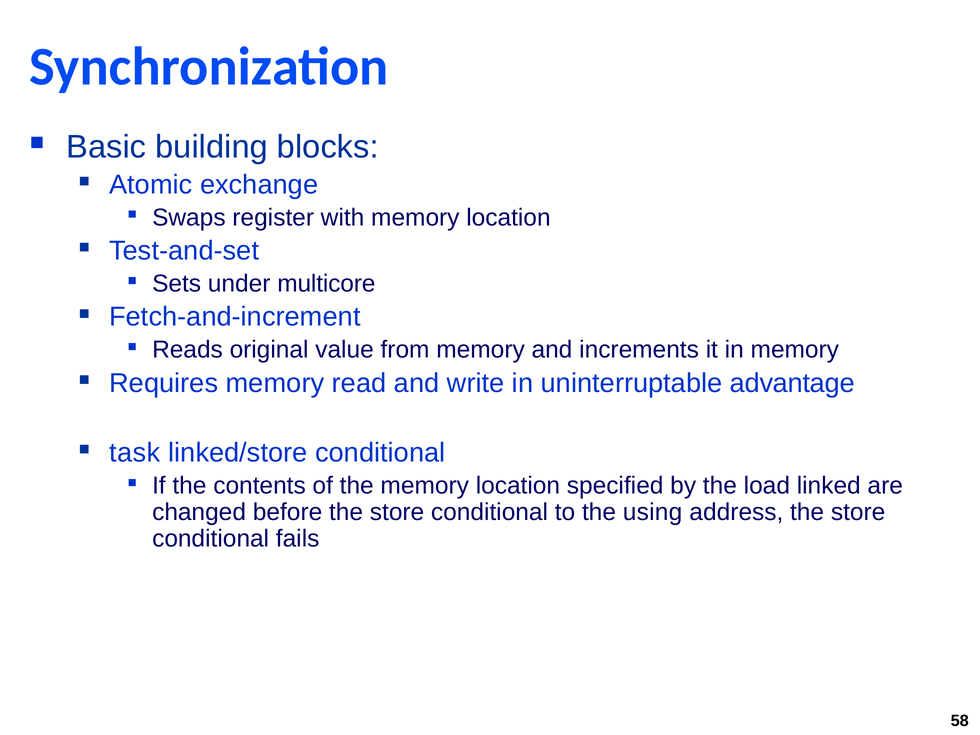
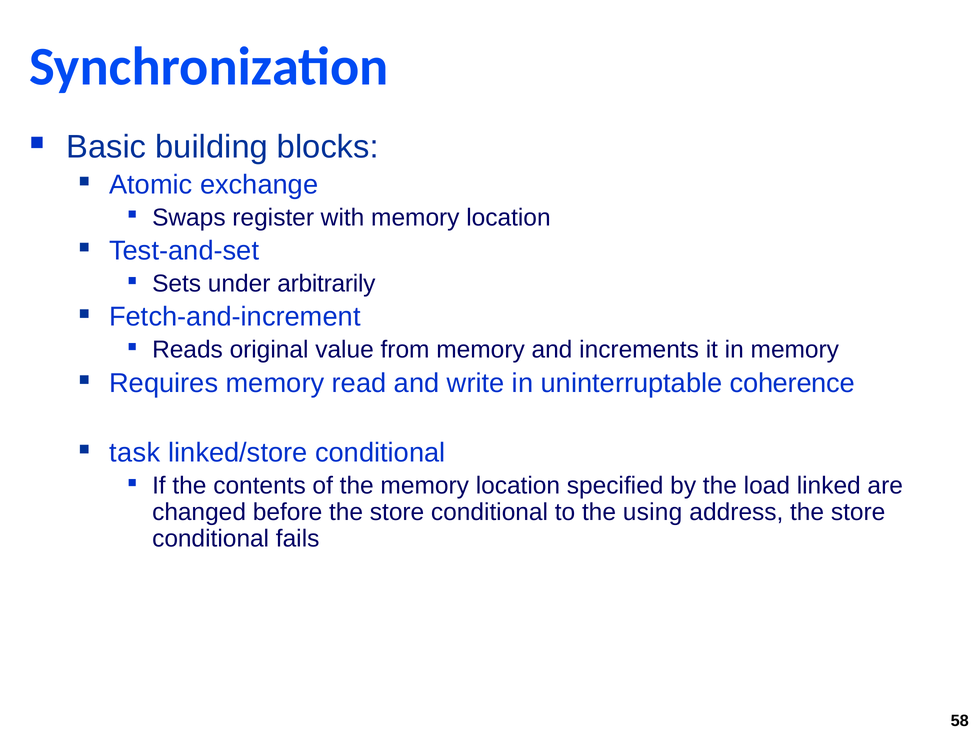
multicore: multicore -> arbitrarily (326, 284)
advantage: advantage -> coherence (792, 383)
